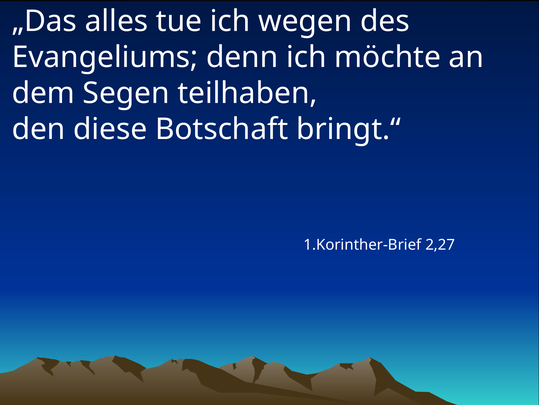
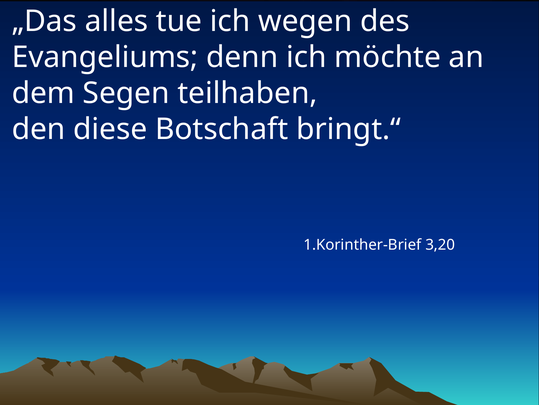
2,27: 2,27 -> 3,20 (440, 245)
